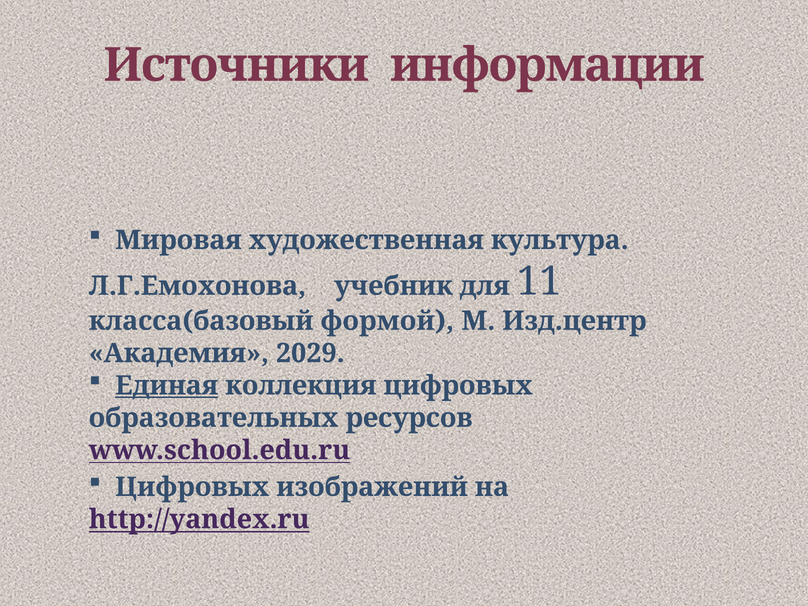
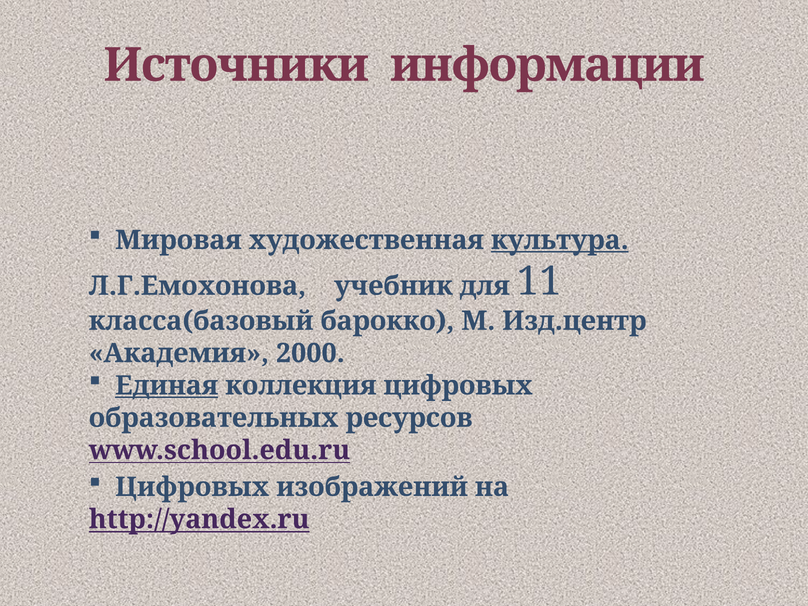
культура underline: none -> present (560, 240)
формой: формой -> барокко (387, 321)
2029: 2029 -> 2000 (310, 353)
